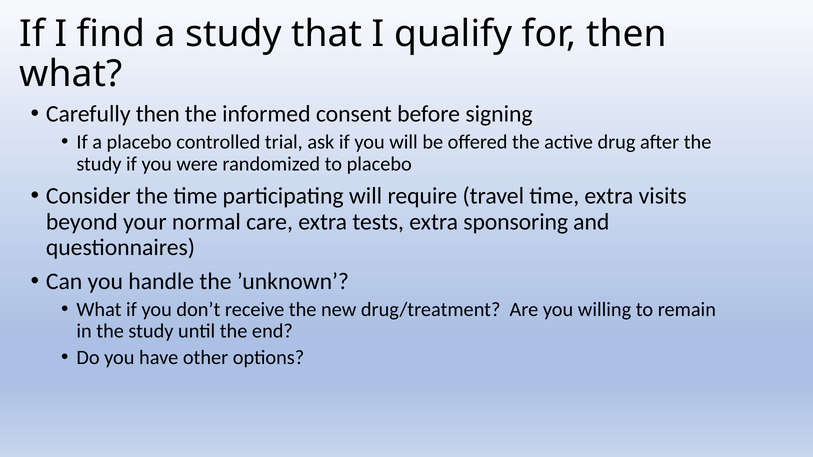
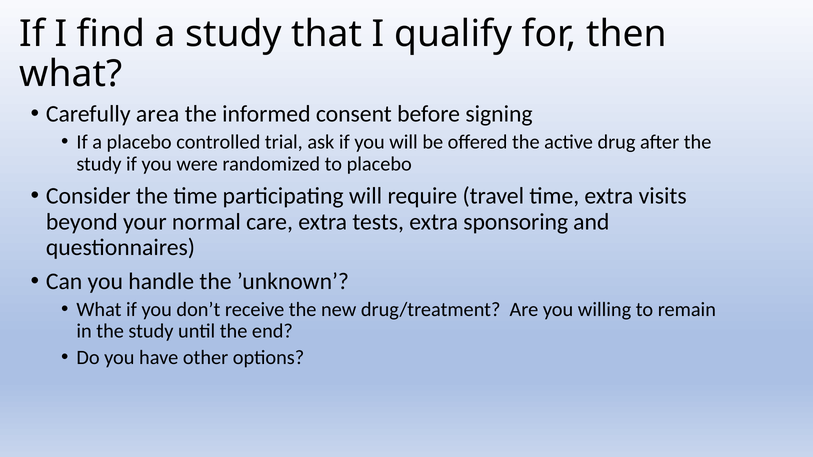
Carefully then: then -> area (158, 114)
